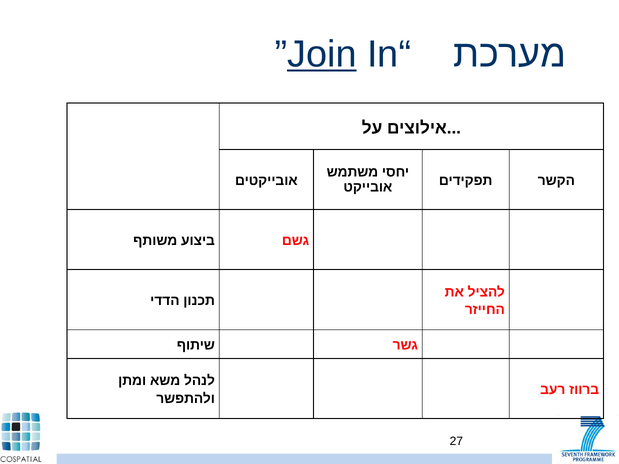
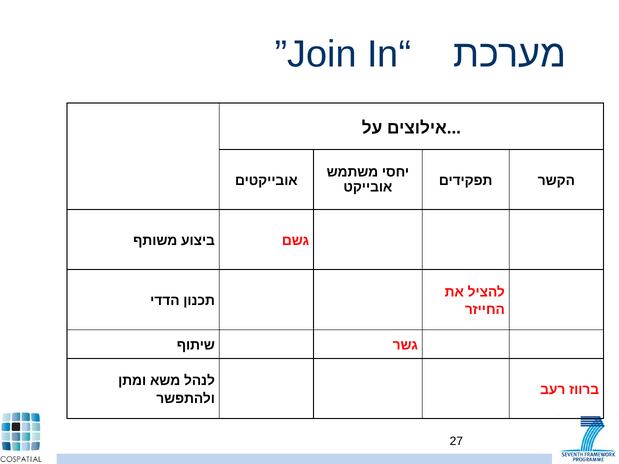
Join underline: present -> none (322, 54)
